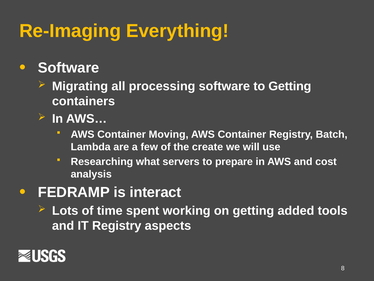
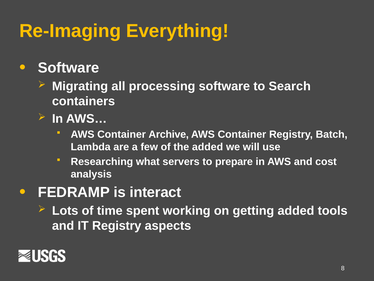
to Getting: Getting -> Search (290, 86)
Moving: Moving -> Archive (169, 134)
the create: create -> added (208, 147)
